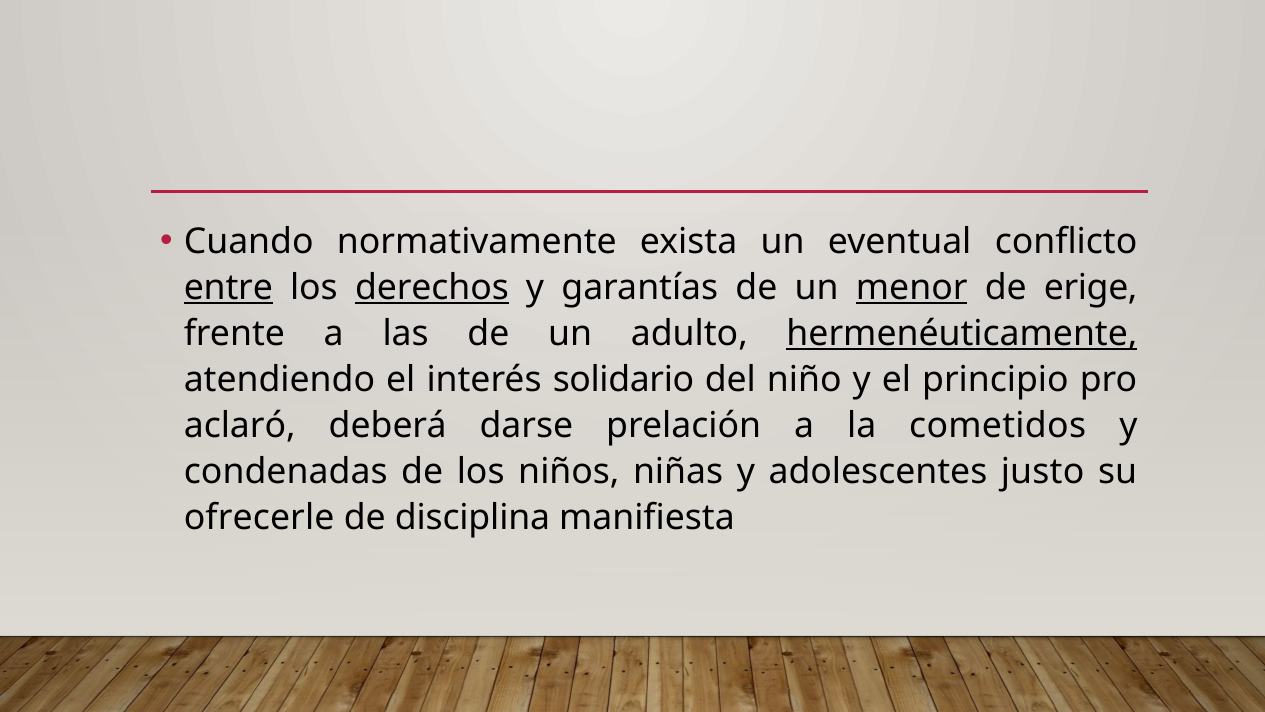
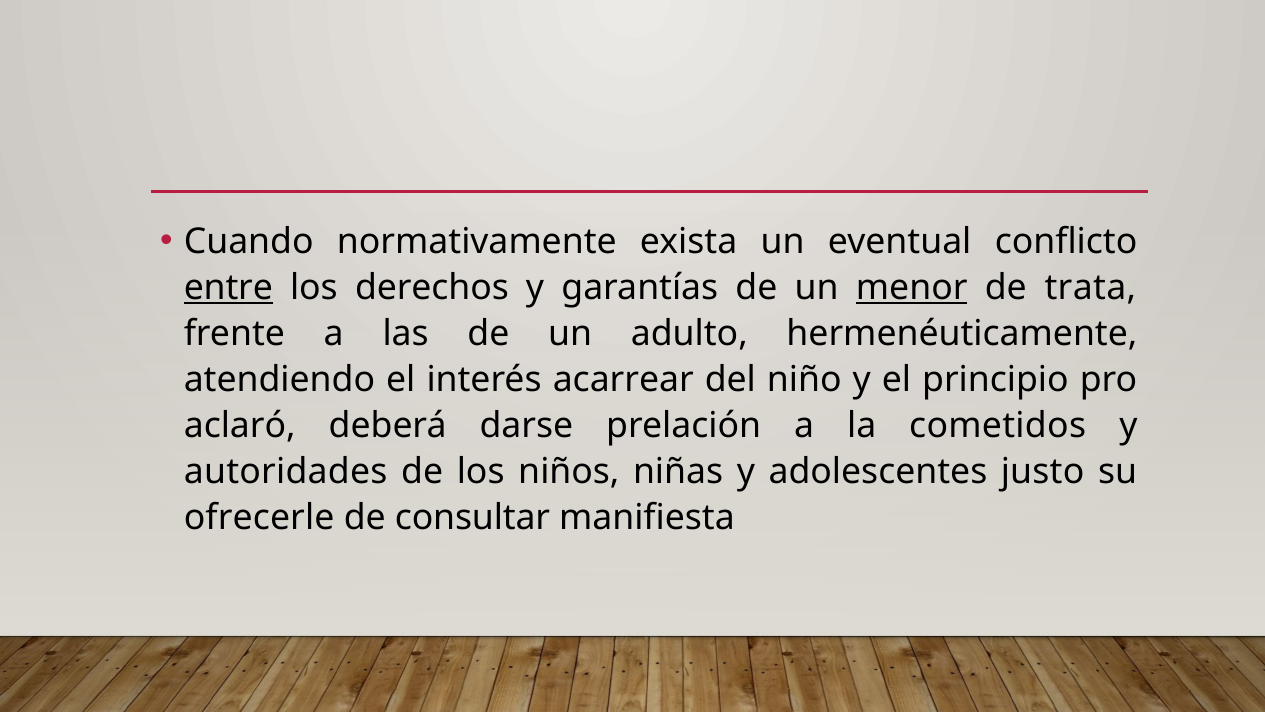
derechos underline: present -> none (432, 287)
erige: erige -> trata (1090, 287)
hermenéuticamente underline: present -> none (962, 333)
solidario: solidario -> acarrear (623, 380)
condenadas: condenadas -> autoridades (286, 472)
disciplina: disciplina -> consultar (472, 518)
